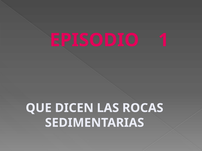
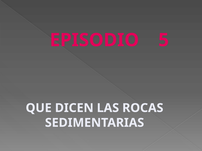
1: 1 -> 5 (164, 40)
